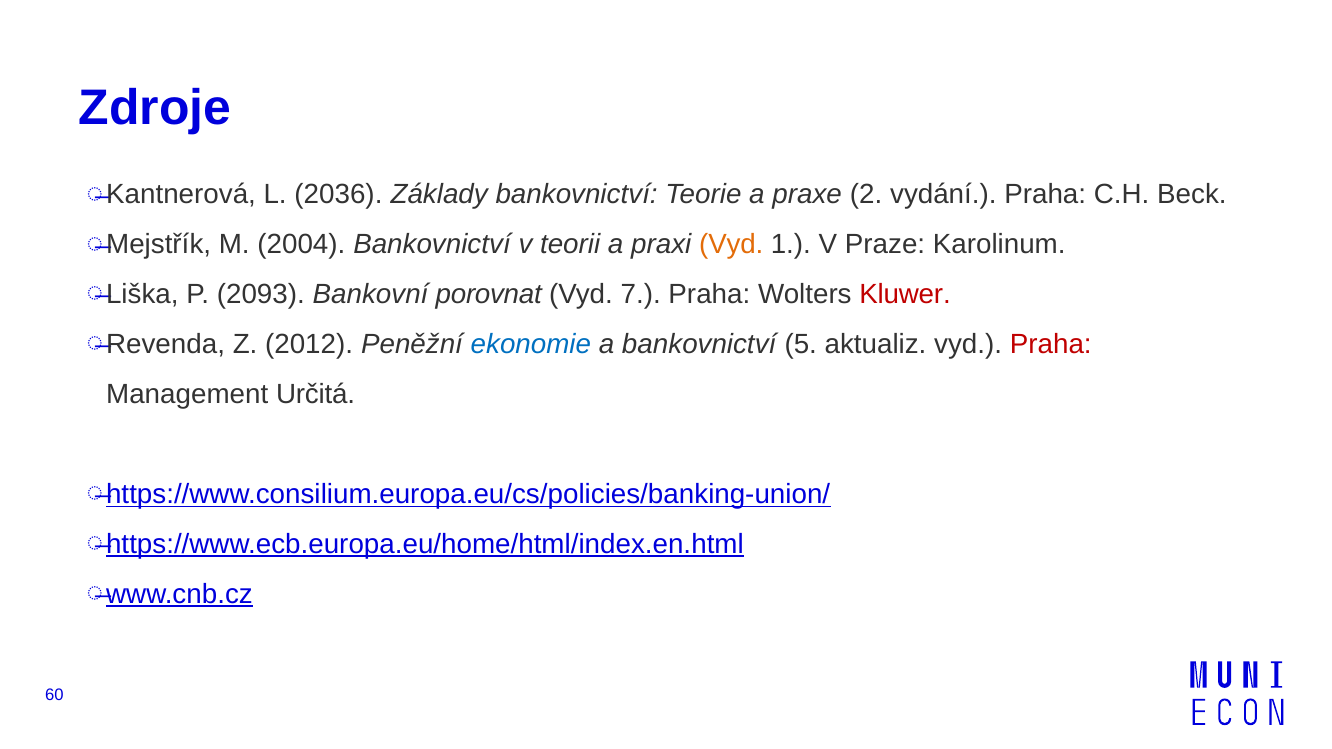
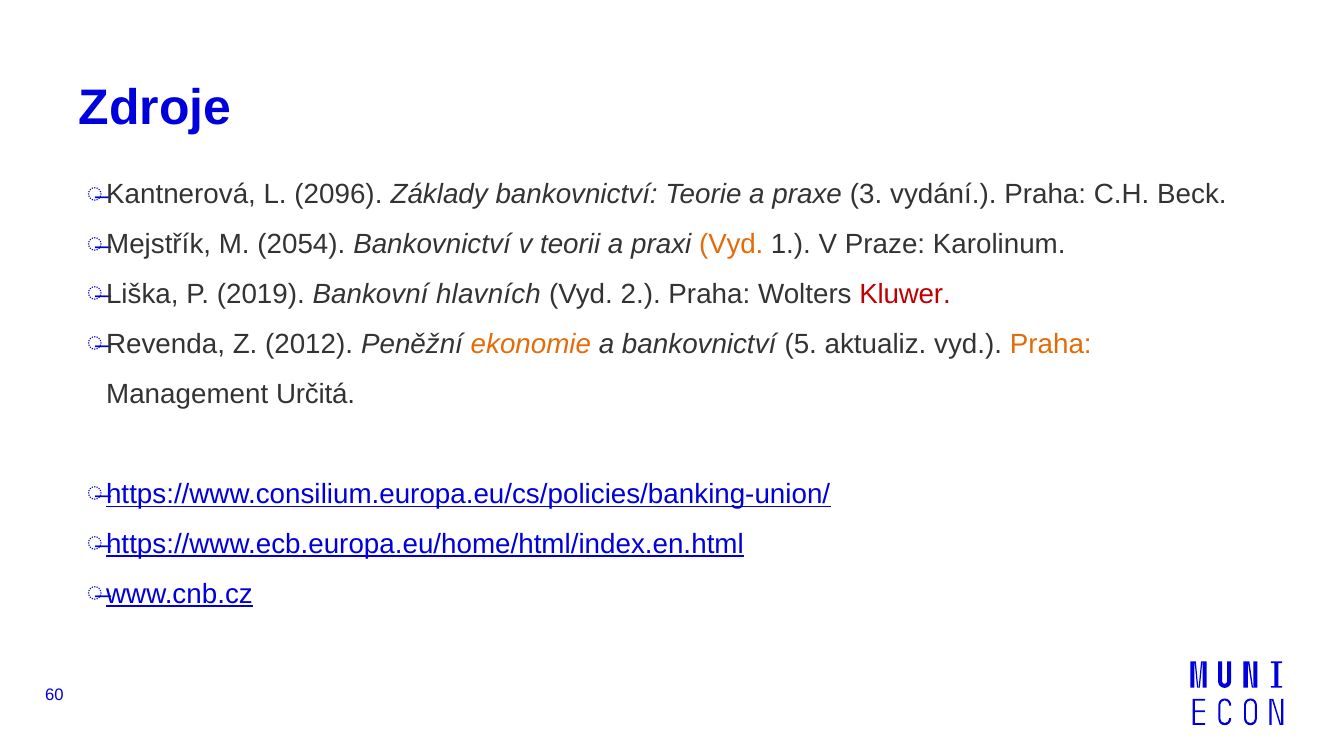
2036: 2036 -> 2096 (338, 195)
2: 2 -> 3 (866, 195)
2004: 2004 -> 2054 (301, 245)
2093: 2093 -> 2019 (261, 294)
porovnat: porovnat -> hlavních (488, 294)
7: 7 -> 2 (641, 294)
ekonomie colour: blue -> orange (531, 344)
Praha colour: red -> orange (1051, 344)
